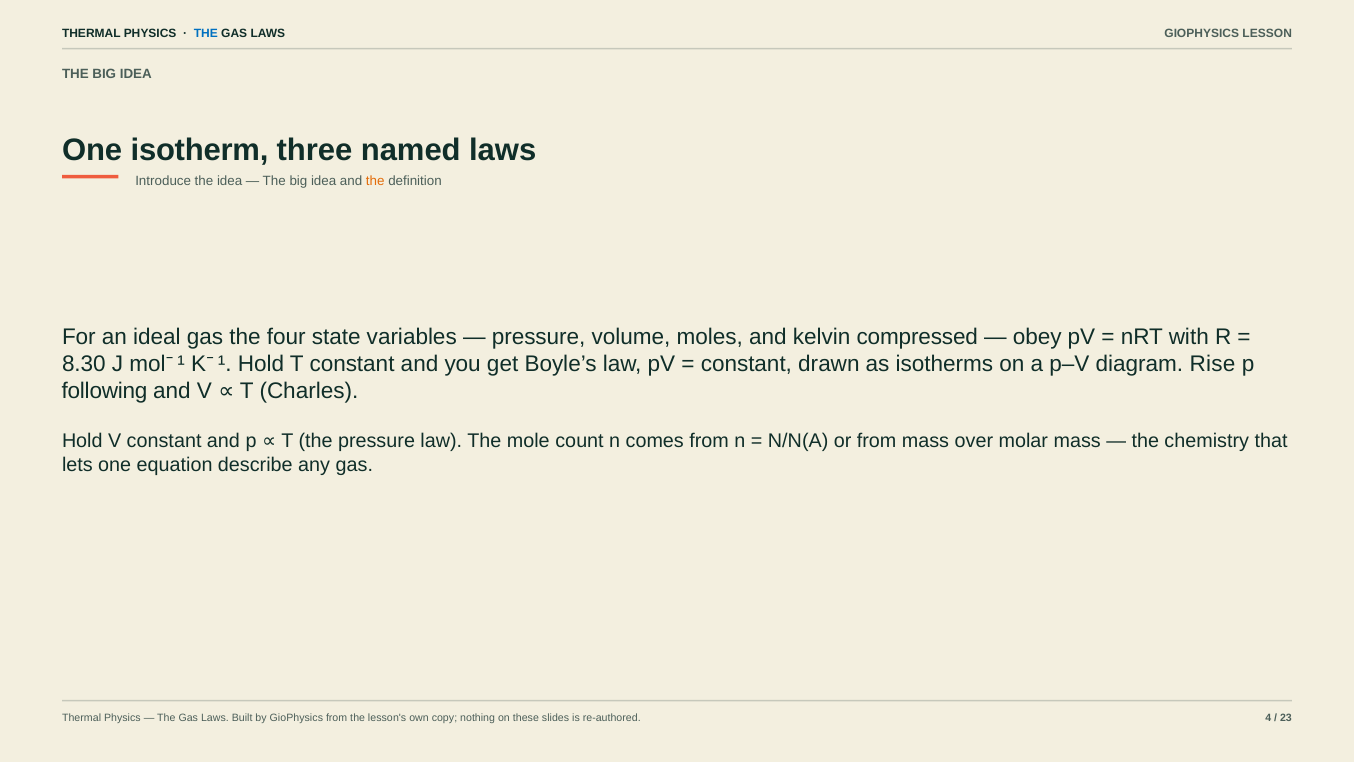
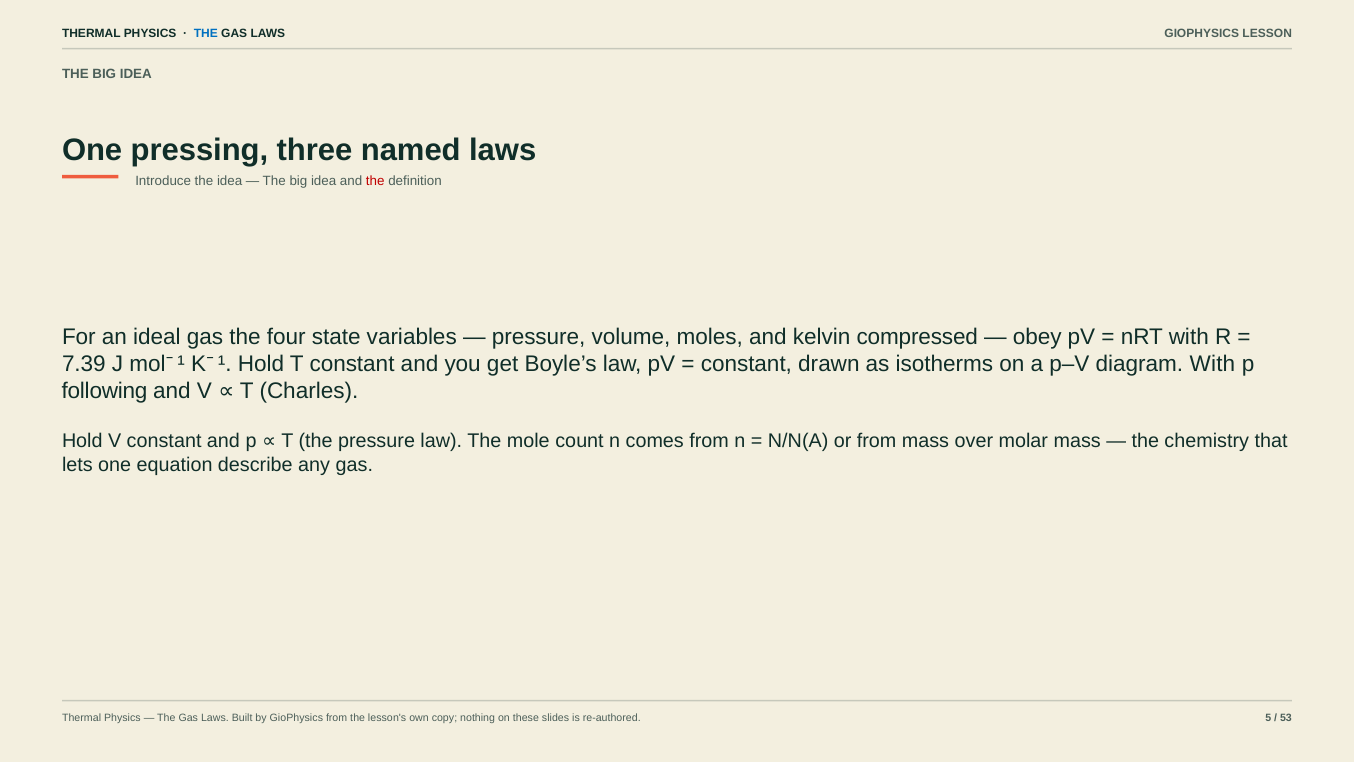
isotherm: isotherm -> pressing (199, 150)
the colour: orange -> red (375, 181)
8.30: 8.30 -> 7.39 (84, 364)
diagram Rise: Rise -> With (1212, 364)
4: 4 -> 5 (1268, 718)
23: 23 -> 53 (1286, 718)
